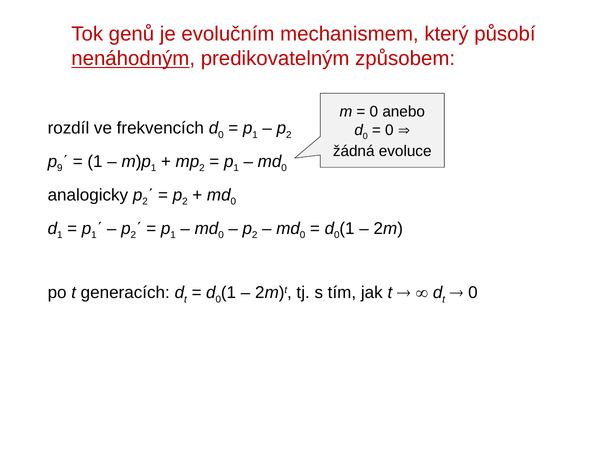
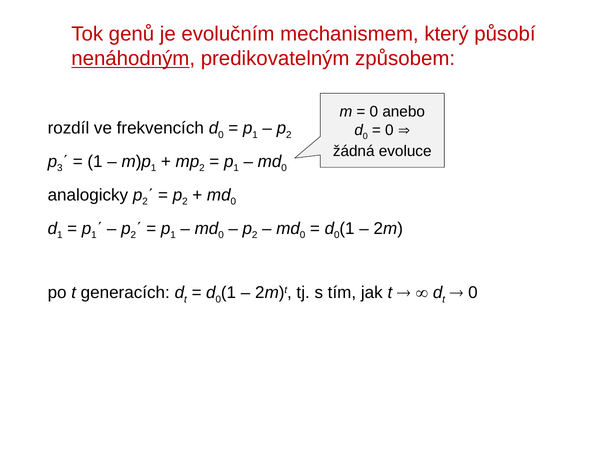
9: 9 -> 3 (60, 168)
